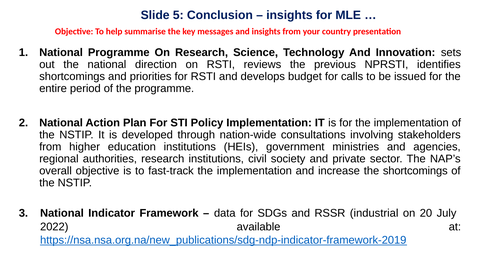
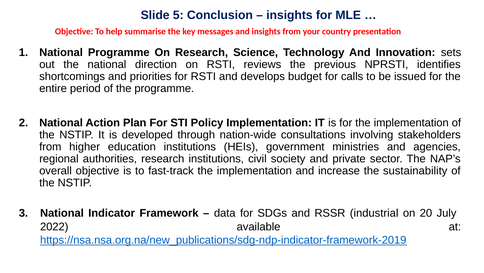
the shortcomings: shortcomings -> sustainability (415, 170)
